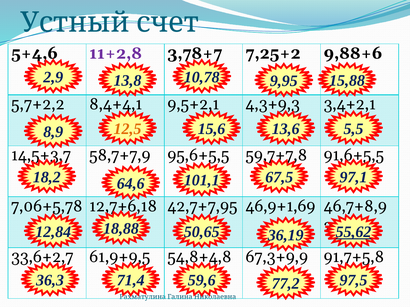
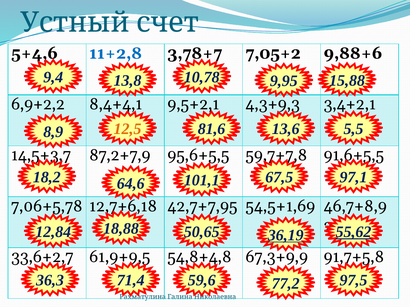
11+2,8 colour: purple -> blue (116, 53)
7,25+2: 7,25+2 -> 7,05+2 (273, 53)
2,9: 2,9 -> 9,4 (53, 77)
5,7+2,2: 5,7+2,2 -> 6,9+2,2 (38, 104)
15,6: 15,6 -> 81,6 (212, 129)
58,7+7,9: 58,7+7,9 -> 87,2+7,9 (120, 155)
46,9+1,69: 46,9+1,69 -> 54,5+1,69 (280, 206)
36,19 underline: none -> present (286, 236)
